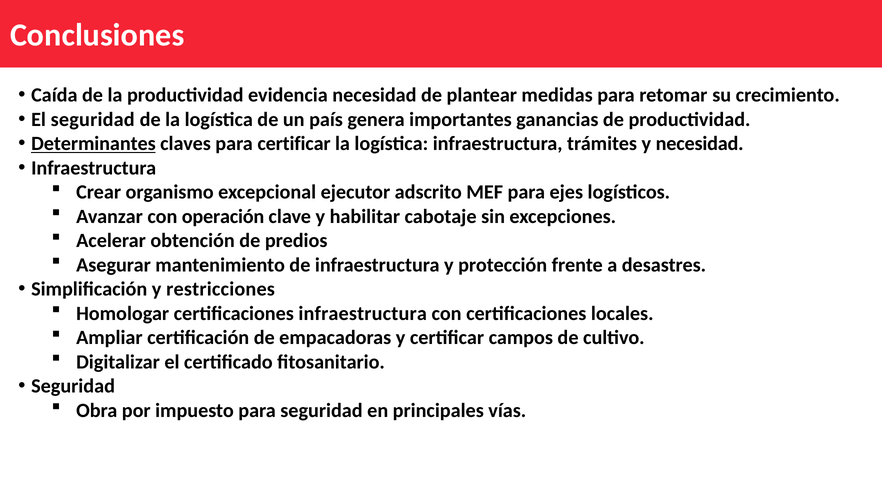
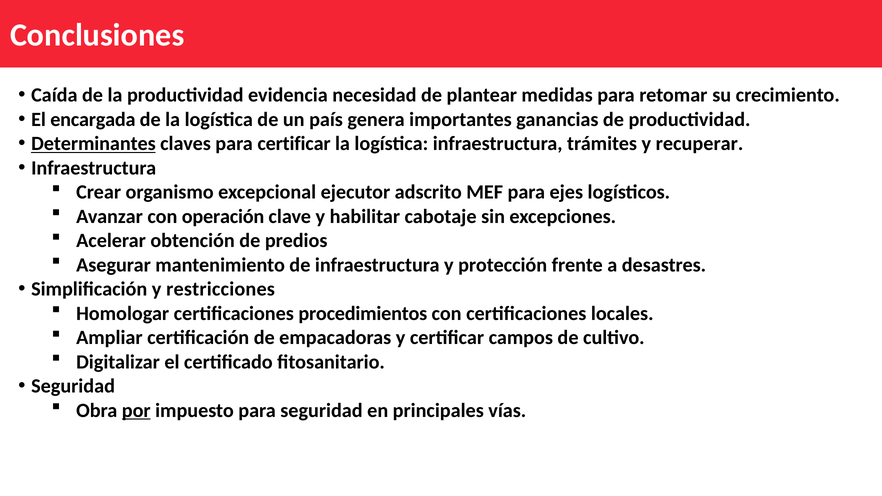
El seguridad: seguridad -> encargada (93, 120)
y necesidad: necesidad -> recuperar (700, 144)
certificaciones infraestructura: infraestructura -> procedimientos (363, 314)
por underline: none -> present (136, 411)
